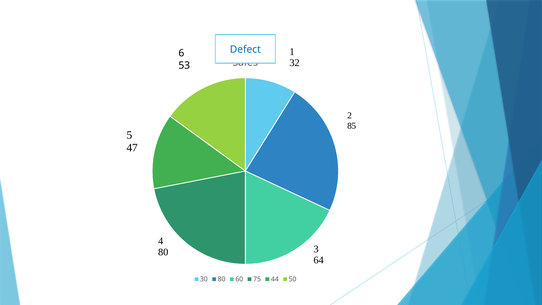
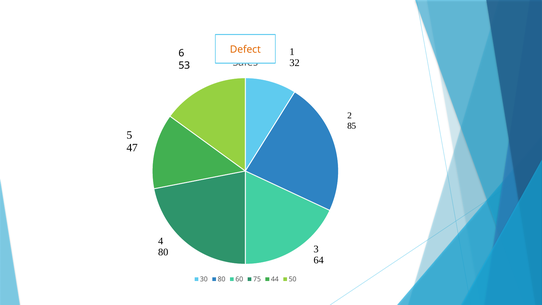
Defect colour: blue -> orange (245, 50)
